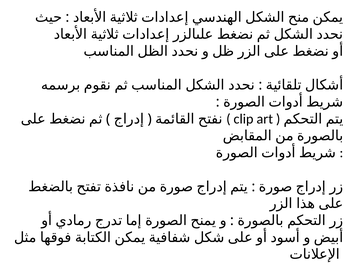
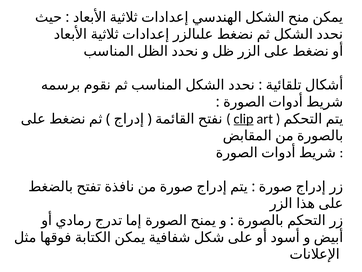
clip underline: none -> present (244, 119)
